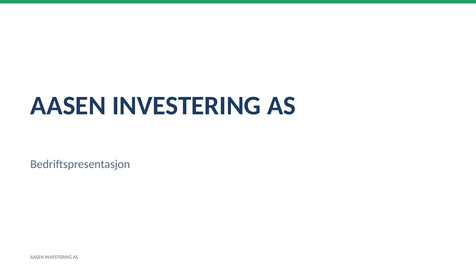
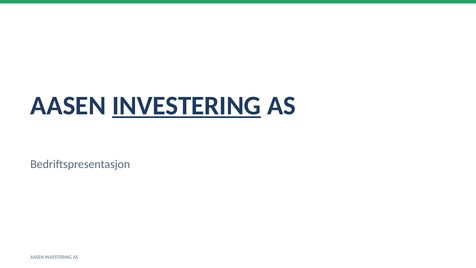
INVESTERING underline: none -> present (187, 106)
